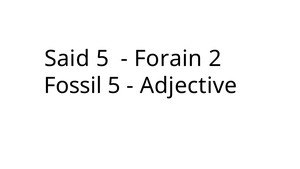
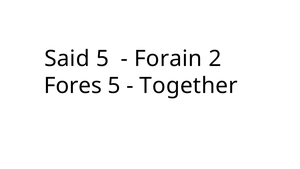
Fossil: Fossil -> Fores (73, 86)
Adjective: Adjective -> Together (189, 86)
